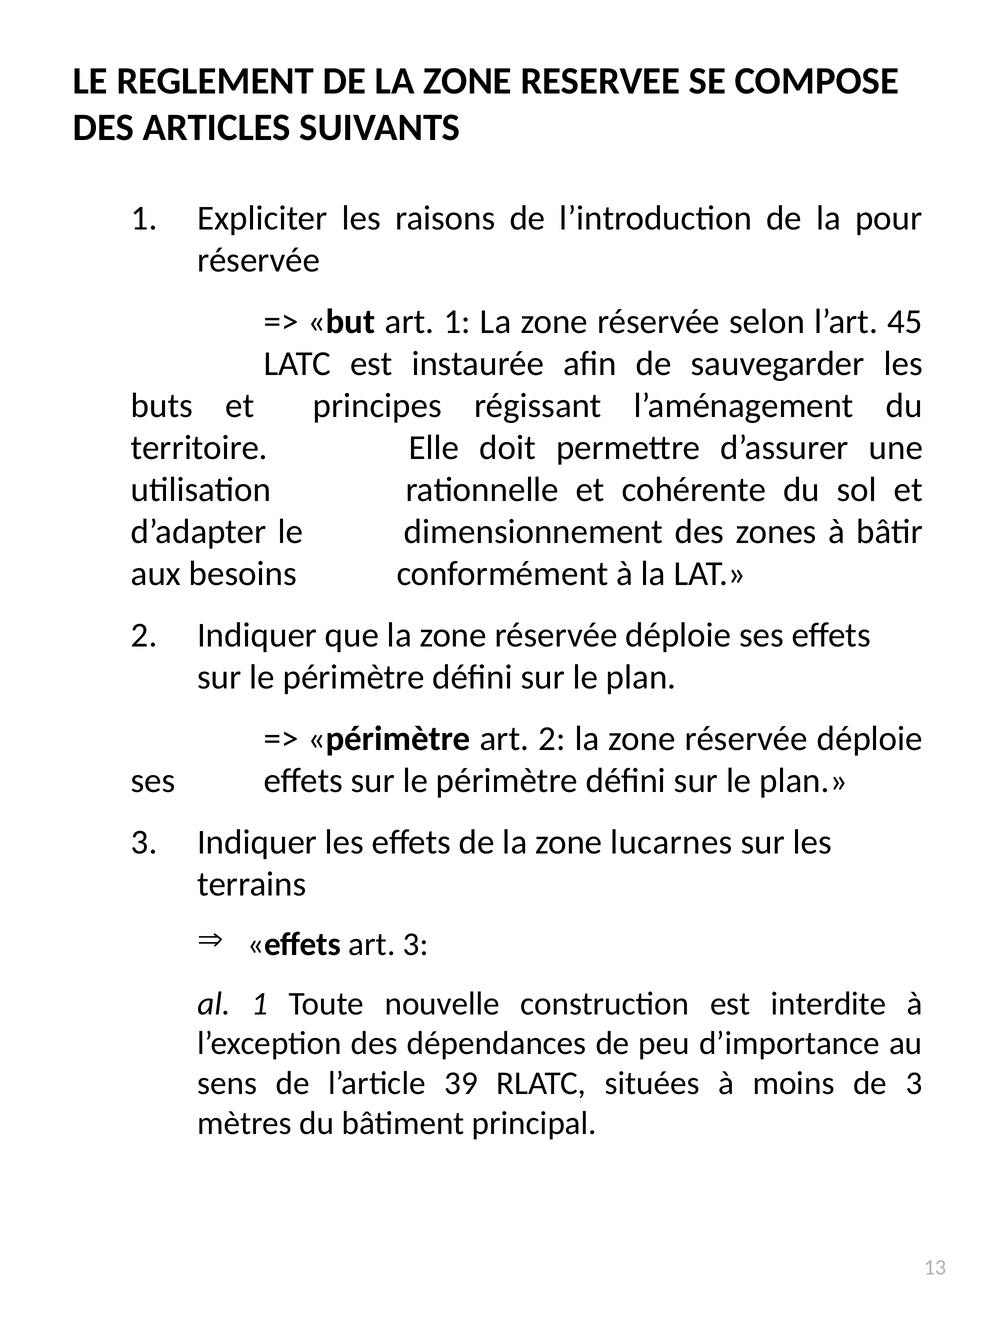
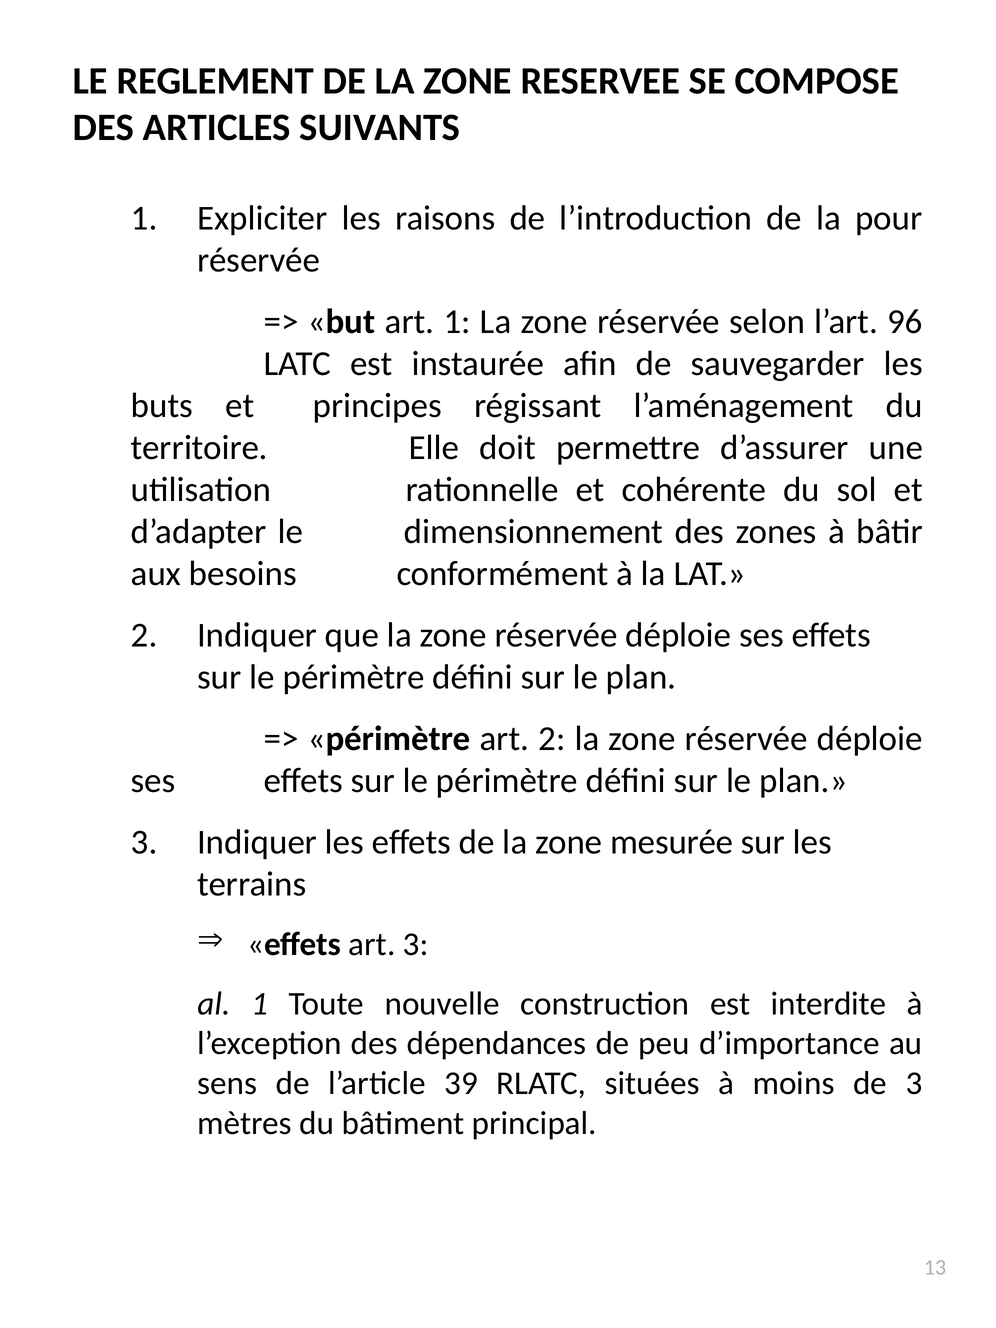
45: 45 -> 96 (905, 322)
lucarnes: lucarnes -> mesurée (672, 842)
